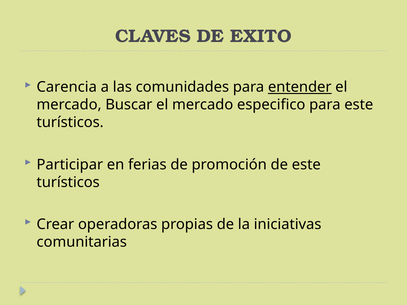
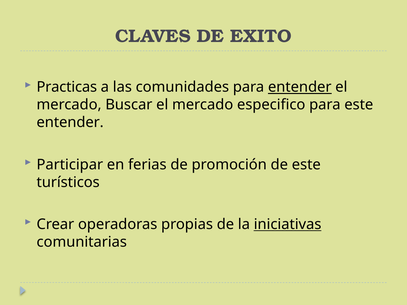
Carencia: Carencia -> Practicas (67, 87)
turísticos: turísticos -> entender (70, 123)
iniciativas underline: none -> present (288, 225)
